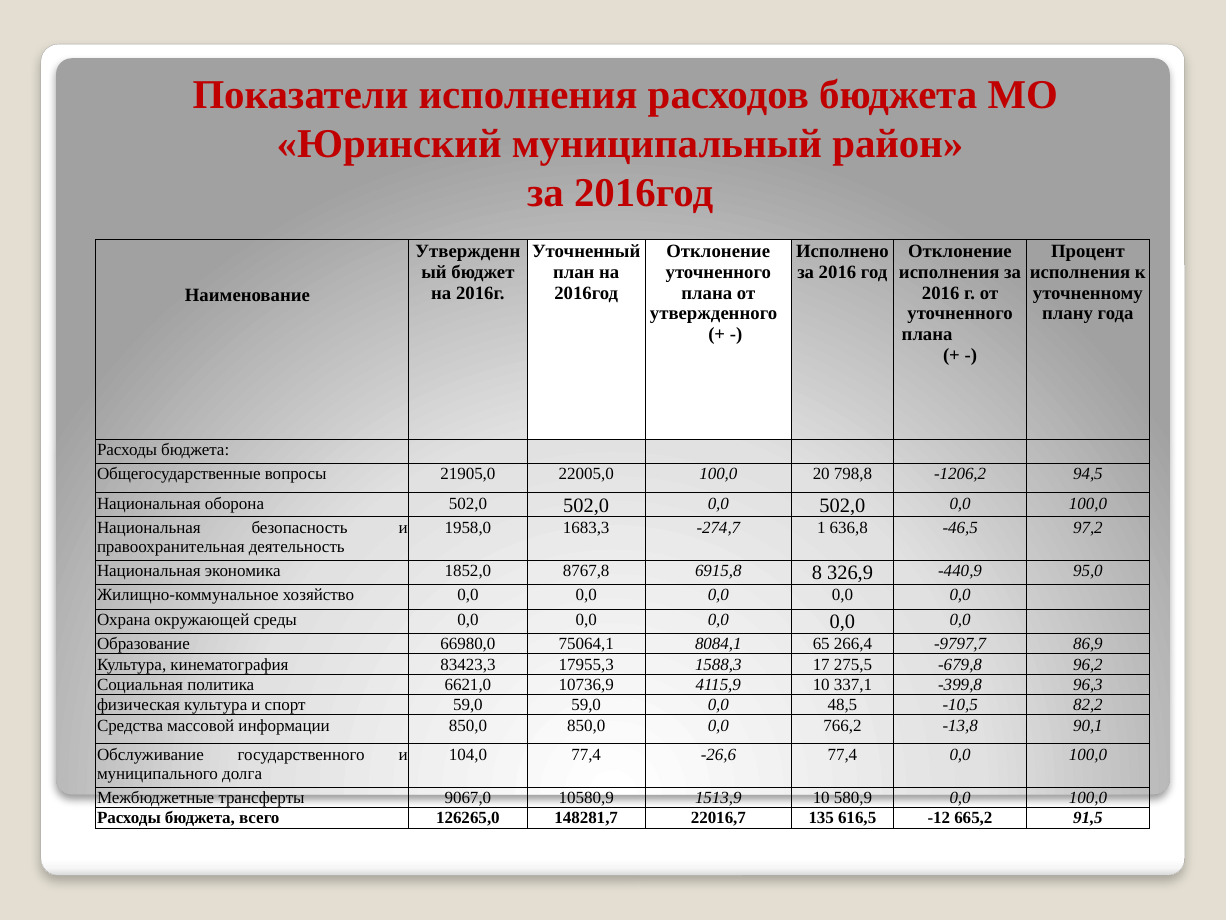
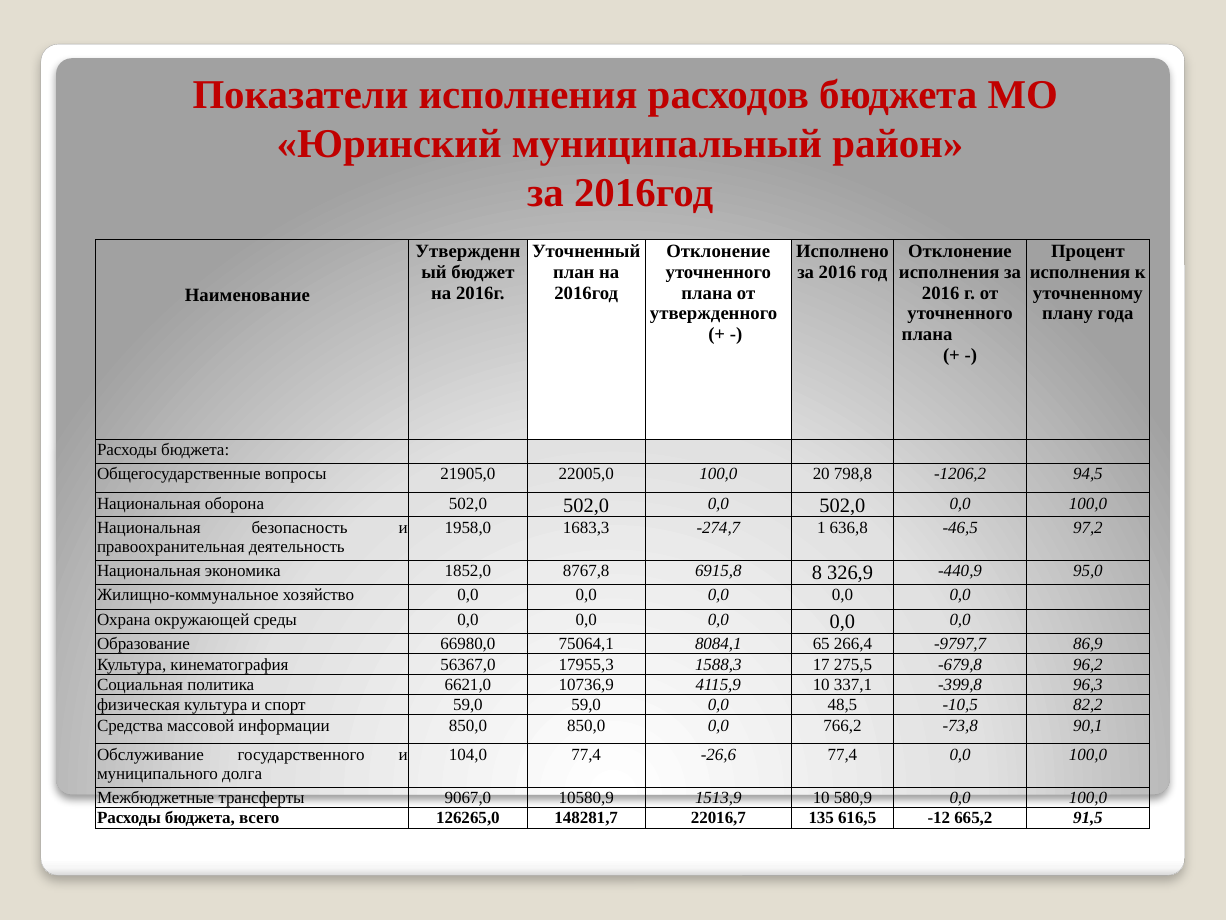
83423,3: 83423,3 -> 56367,0 (468, 664)
-13,8: -13,8 -> -73,8 (960, 725)
